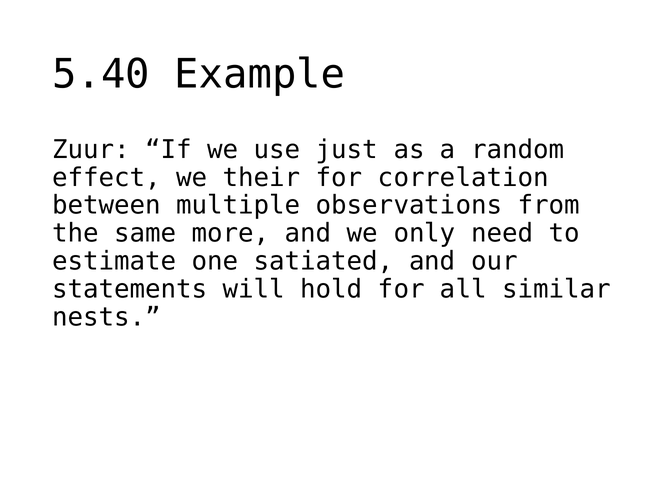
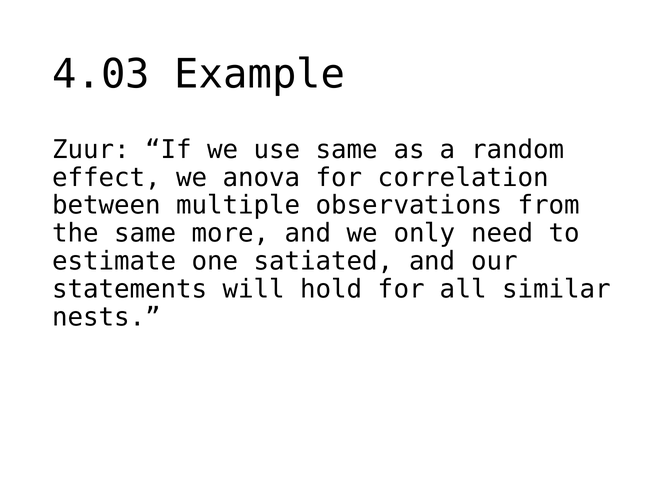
5.40: 5.40 -> 4.03 (101, 74)
use just: just -> same (347, 150)
their: their -> anova (262, 178)
